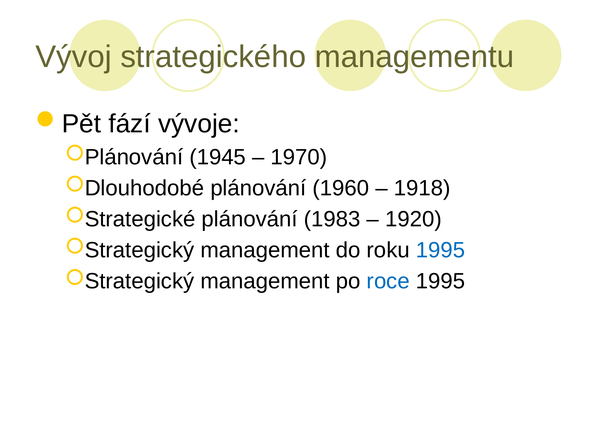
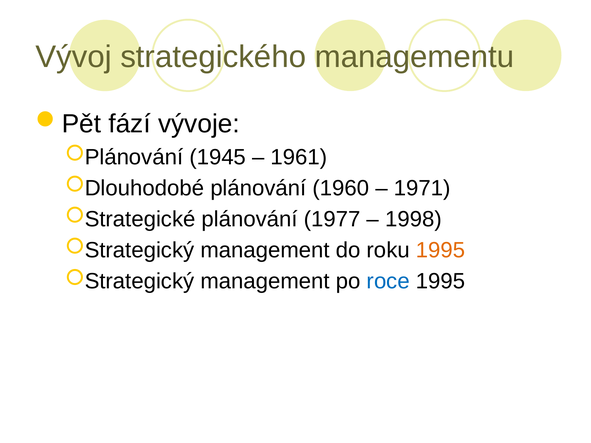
1970: 1970 -> 1961 (299, 157)
1918: 1918 -> 1971 (422, 188)
1983: 1983 -> 1977 (332, 219)
1920: 1920 -> 1998 (413, 219)
1995 colour: blue -> orange (441, 250)
